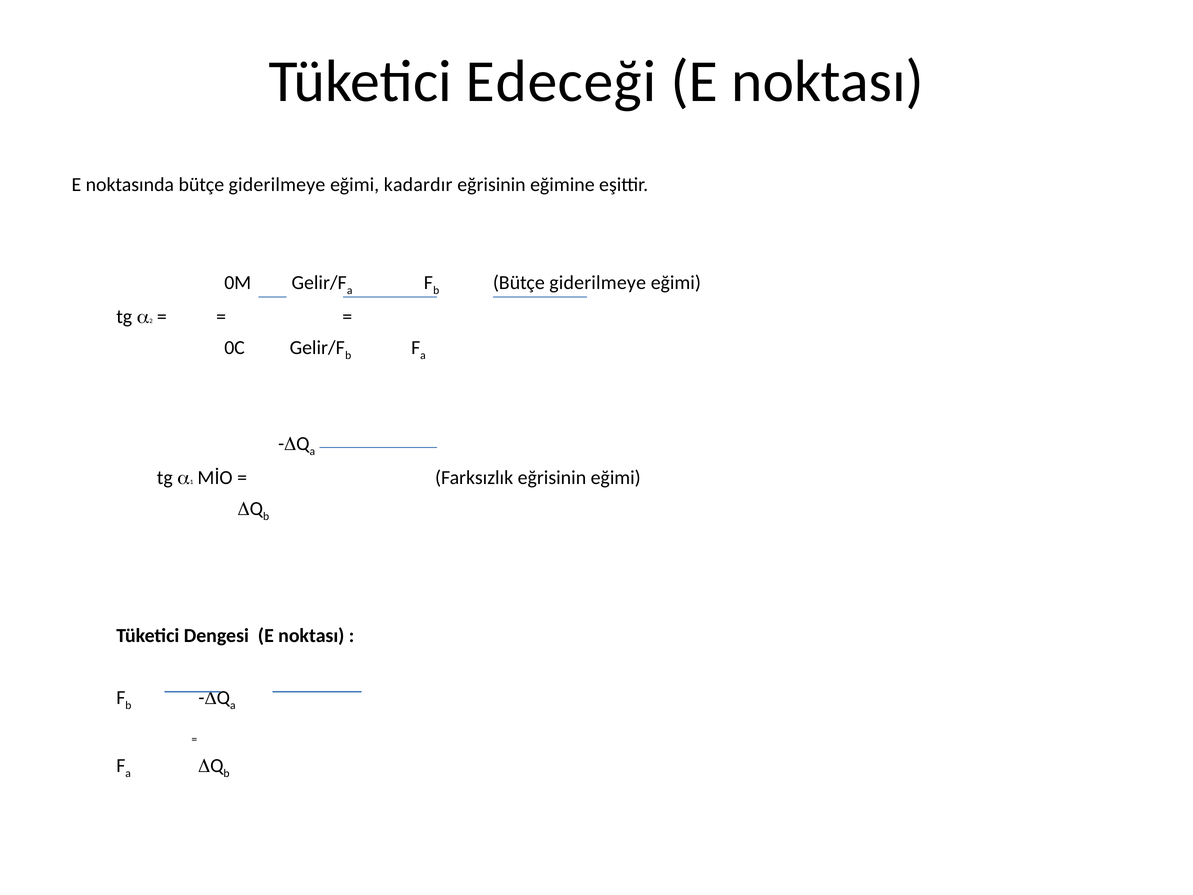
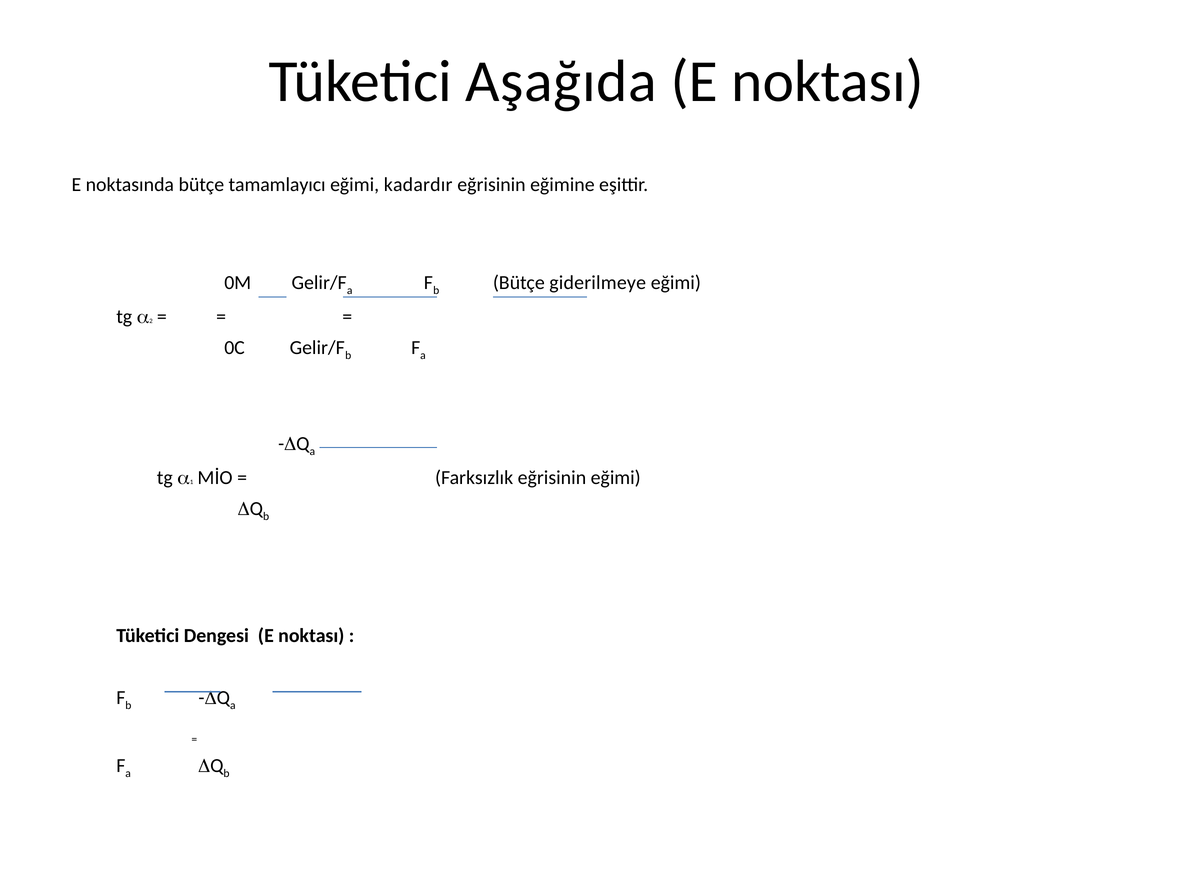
Edeceği: Edeceği -> Aşağıda (561, 82)
noktasında bütçe giderilmeye: giderilmeye -> tamamlayıcı (277, 185)
